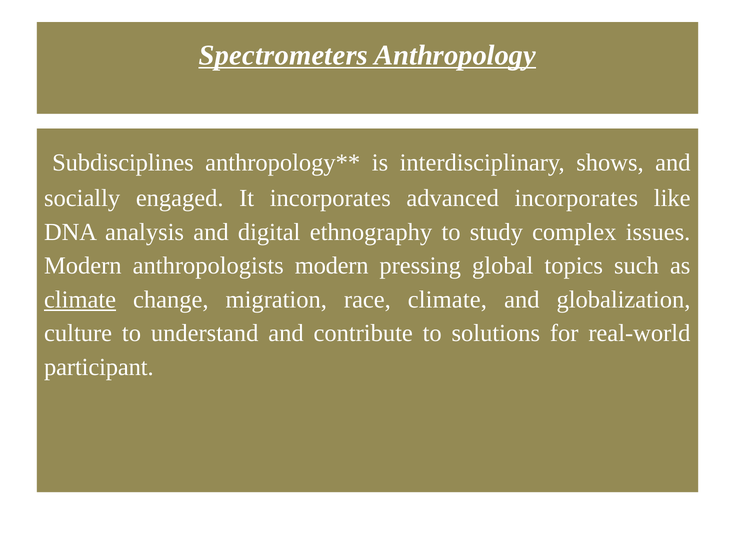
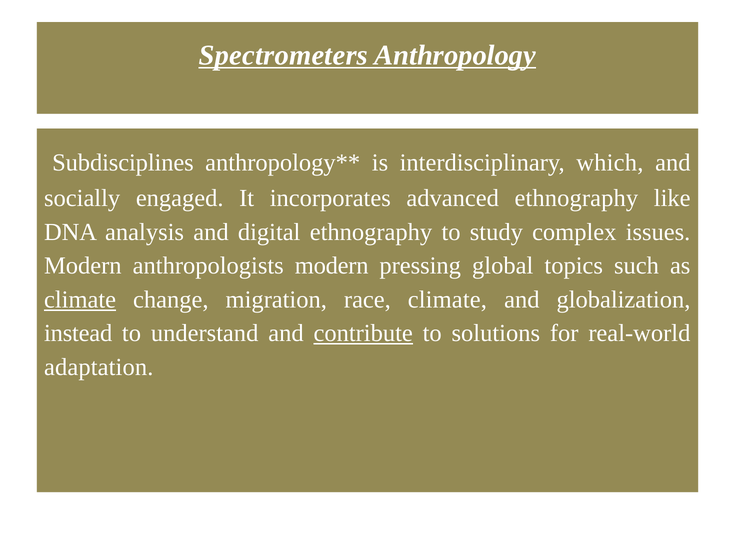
shows: shows -> which (610, 163)
advanced incorporates: incorporates -> ethnography (576, 198)
culture: culture -> instead (78, 333)
contribute underline: none -> present (363, 333)
participant: participant -> adaptation (99, 367)
